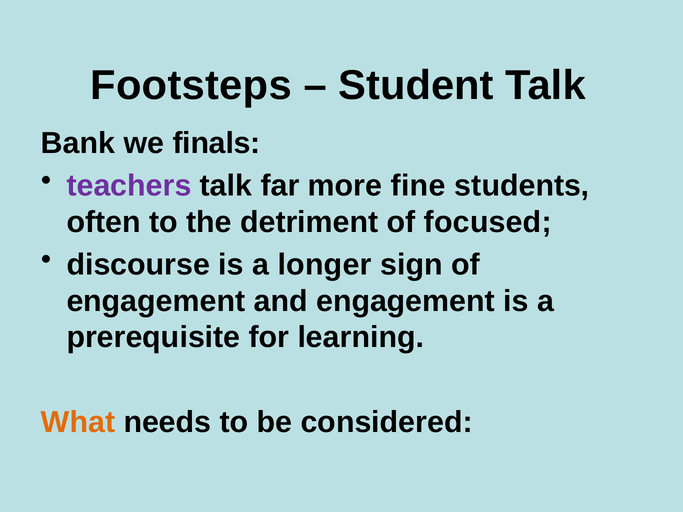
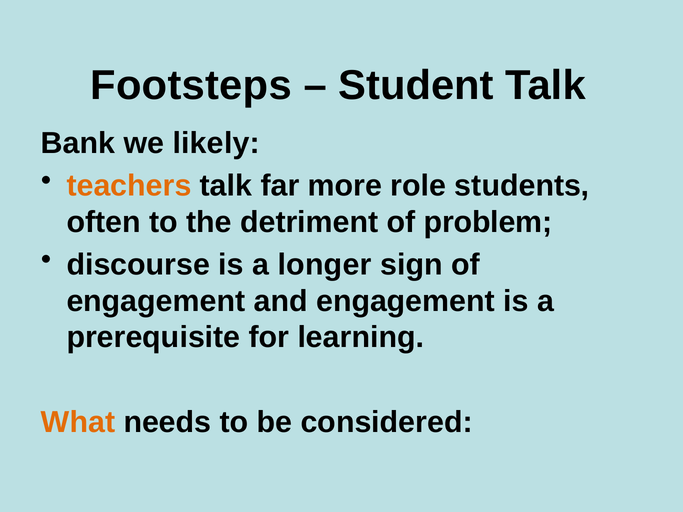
finals: finals -> likely (216, 143)
teachers colour: purple -> orange (129, 186)
fine: fine -> role (418, 186)
focused: focused -> problem (488, 222)
